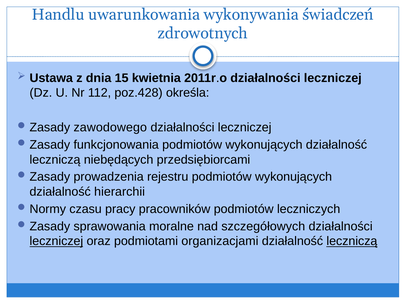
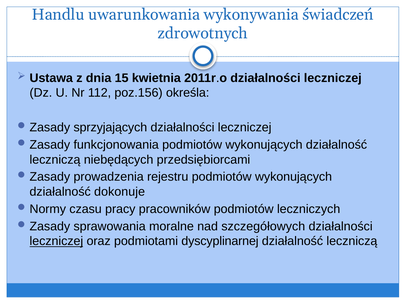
poz.428: poz.428 -> poz.156 (139, 93)
zawodowego: zawodowego -> sprzyjających (110, 128)
hierarchii: hierarchii -> dokonuje (120, 192)
organizacjami: organizacjami -> dyscyplinarnej (220, 242)
leczniczą underline: present -> none (352, 242)
